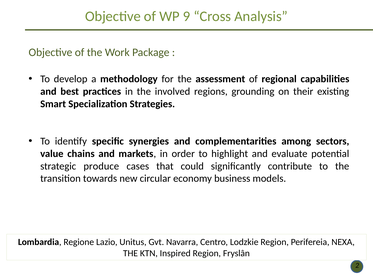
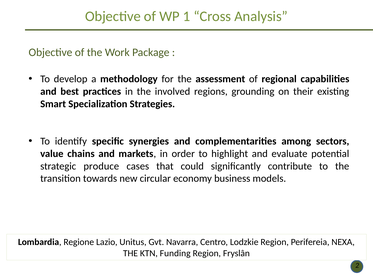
9: 9 -> 1 (187, 16)
Inspired: Inspired -> Funding (175, 253)
